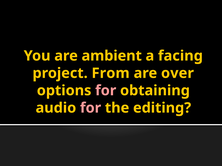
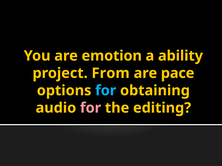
ambient: ambient -> emotion (112, 56)
facing: facing -> ability (180, 56)
over: over -> pace (178, 73)
for colour: pink -> light blue (106, 91)
